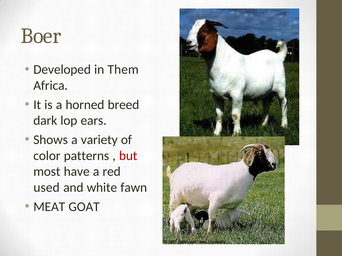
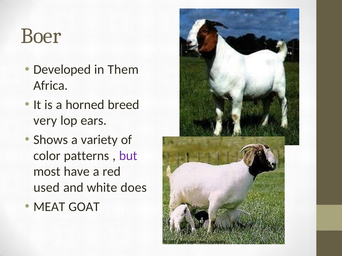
dark: dark -> very (45, 121)
but colour: red -> purple (128, 156)
fawn: fawn -> does (134, 188)
